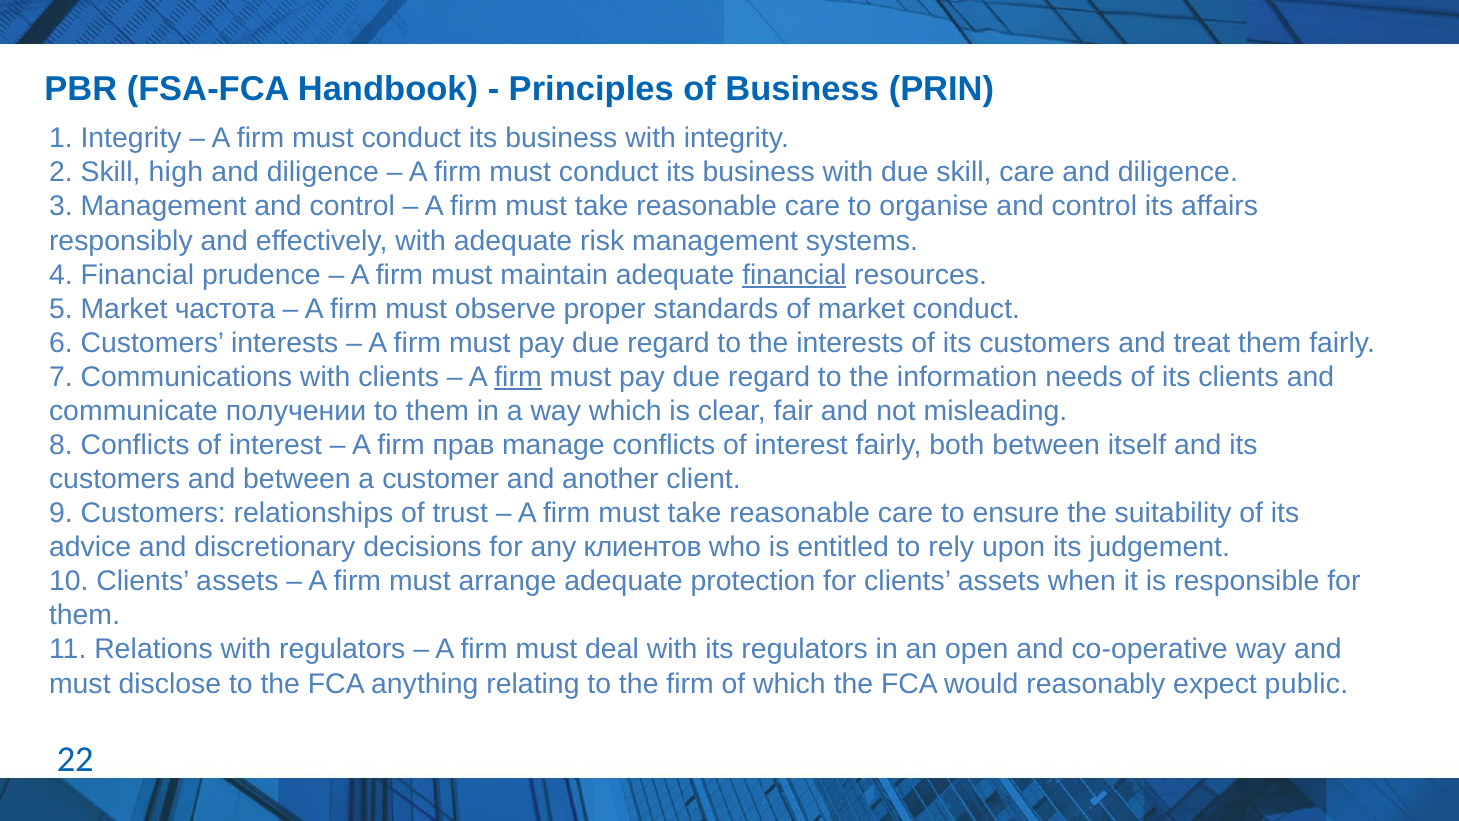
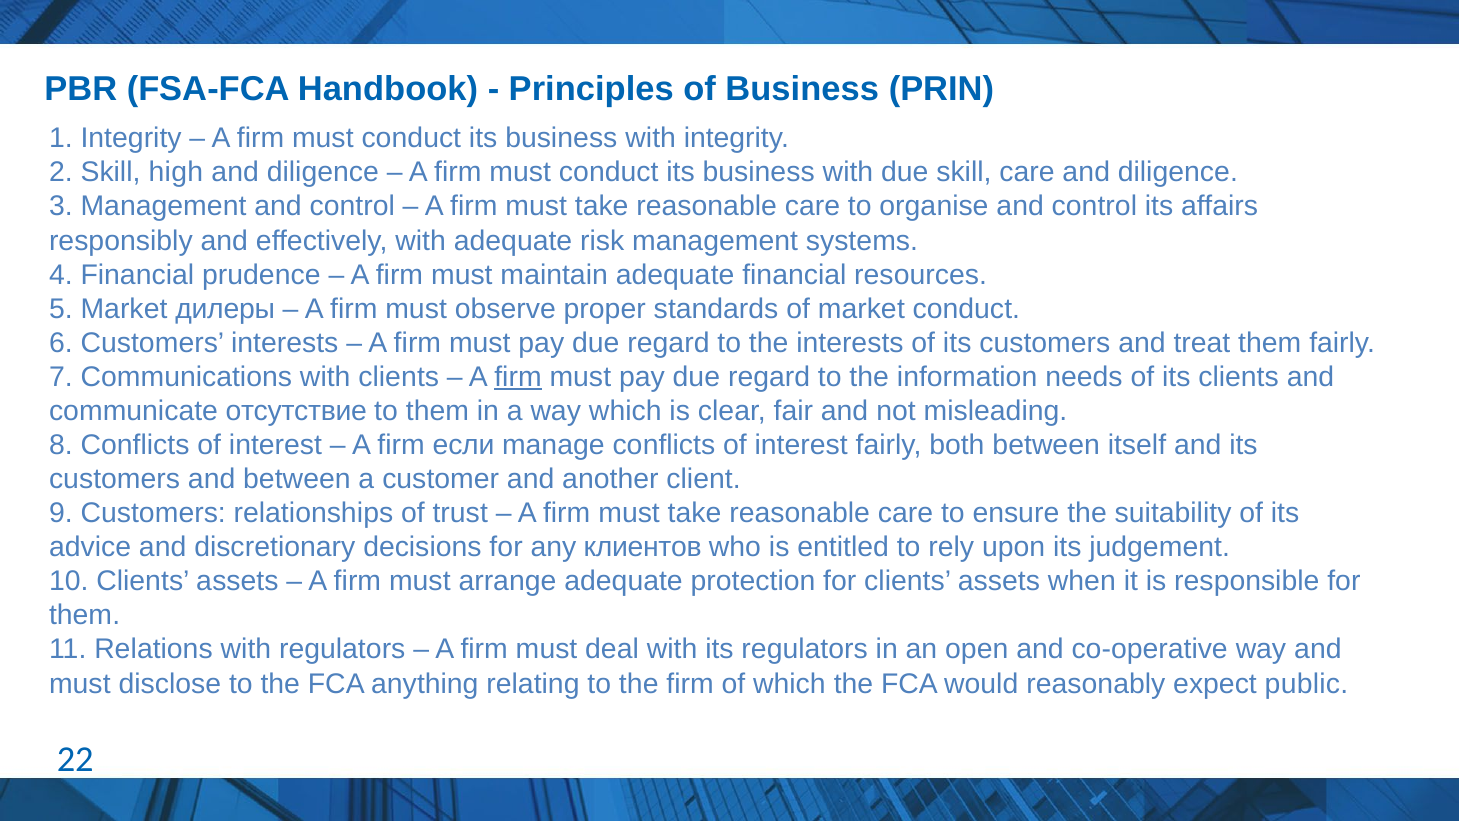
financial underline: present -> none (794, 275)
частота: частота -> дилеры (225, 309)
получении: получении -> отсутствие (296, 411)
прав: прав -> если (464, 445)
